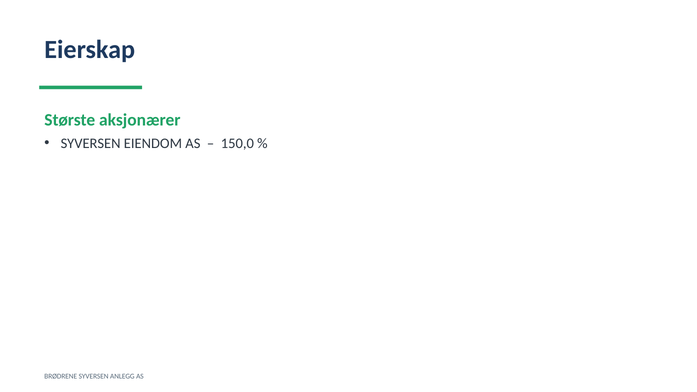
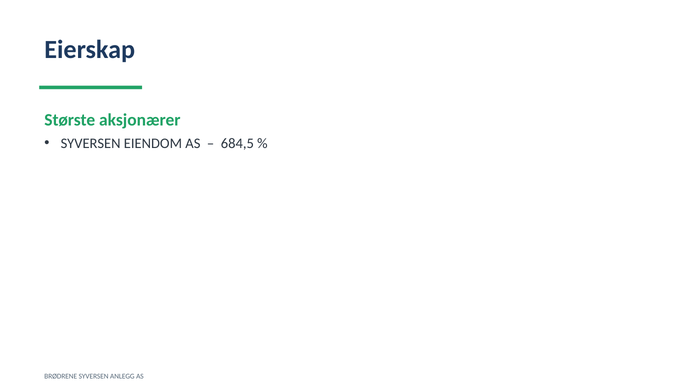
150,0: 150,0 -> 684,5 (237, 143)
